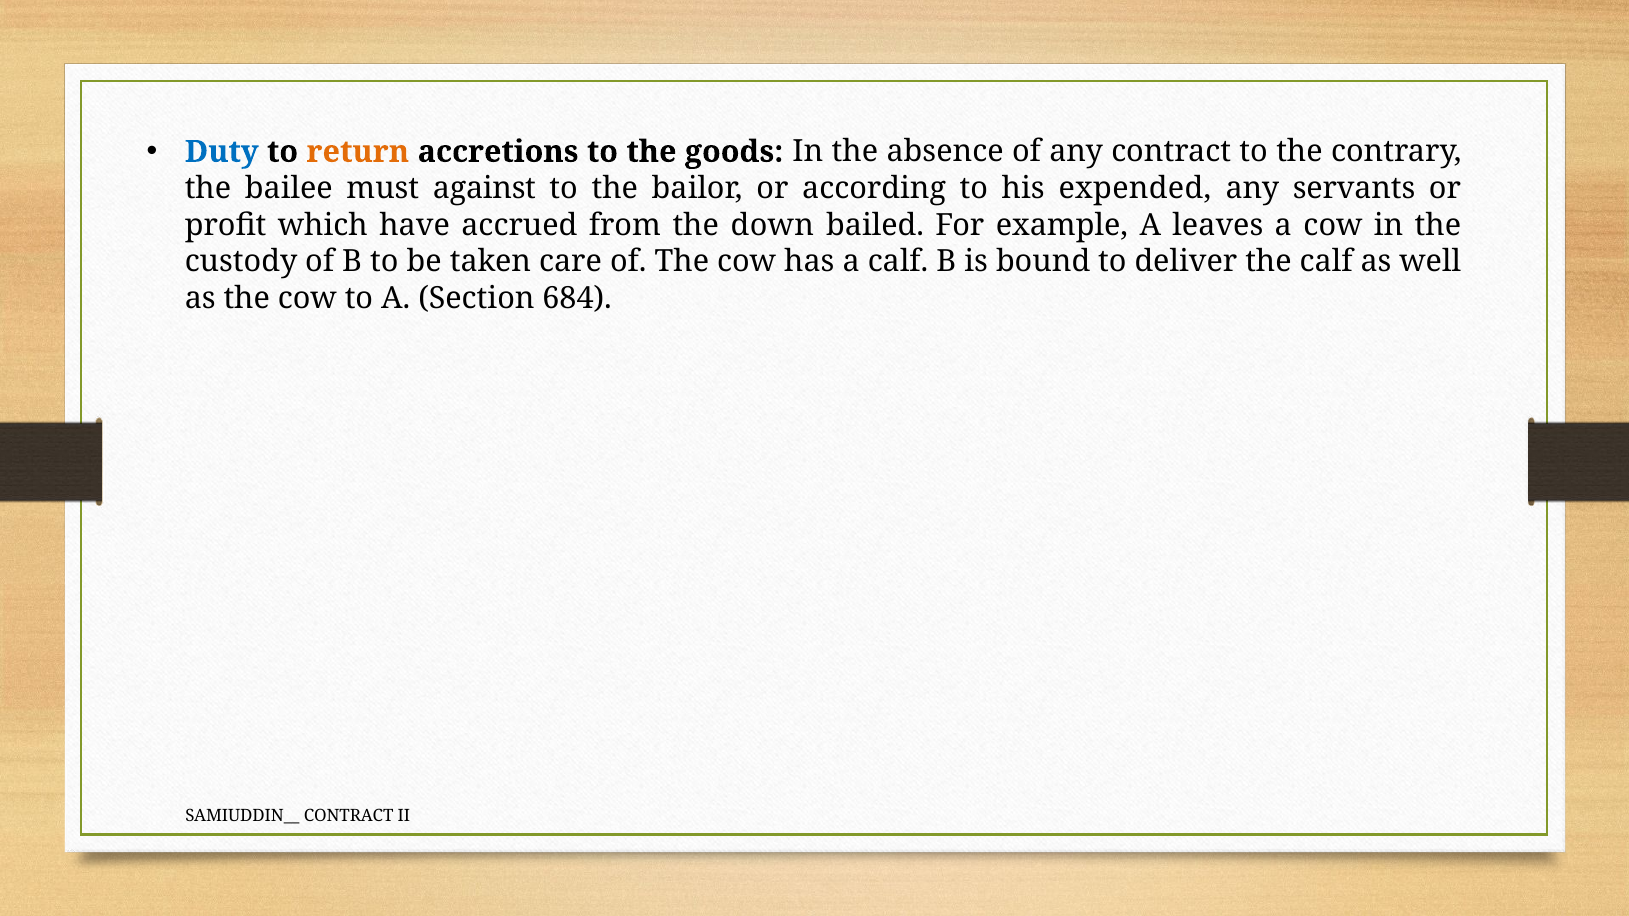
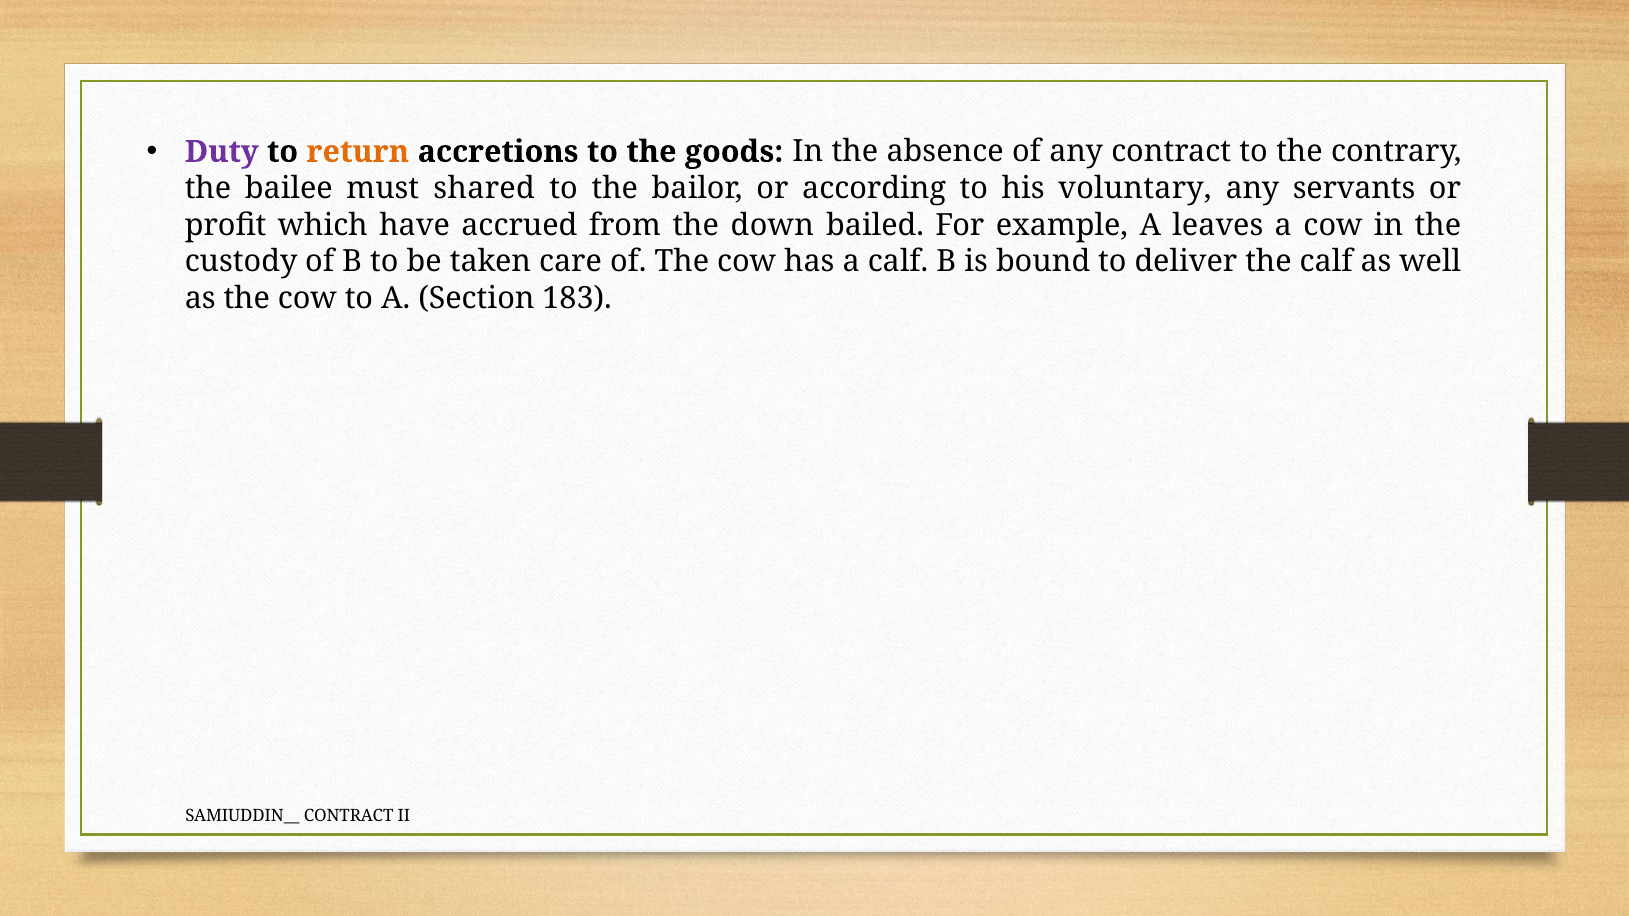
Duty colour: blue -> purple (222, 152)
against: against -> shared (484, 188)
expended: expended -> voluntary (1135, 188)
684: 684 -> 183 (577, 298)
